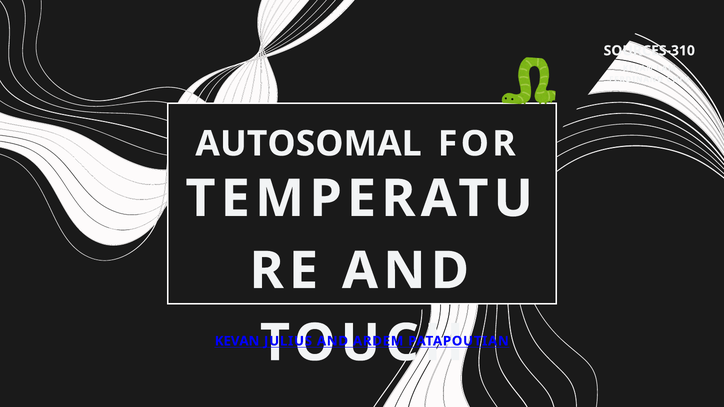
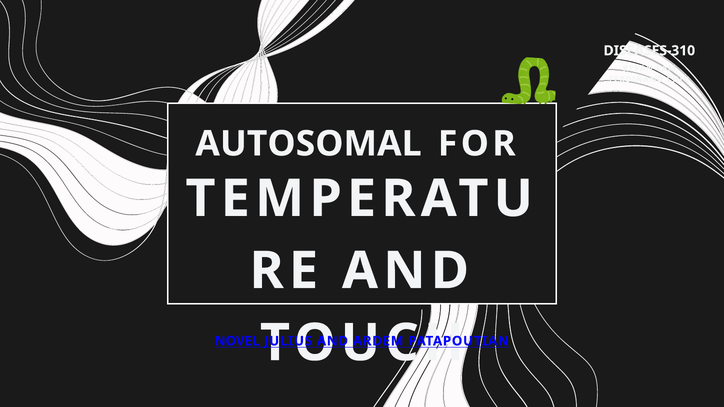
SOURCES-310: SOURCES-310 -> DISEASES-310 (649, 51)
KEVAN: KEVAN -> NOVEL (237, 341)
